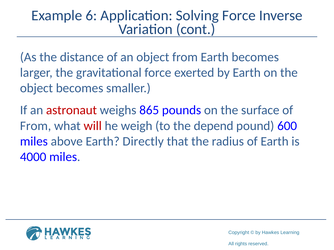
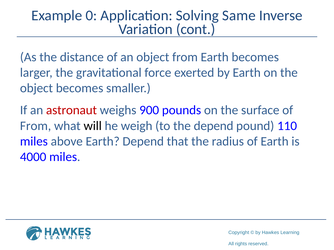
6: 6 -> 0 (91, 15)
Solving Force: Force -> Same (239, 15)
865: 865 -> 900 (149, 110)
will colour: red -> black (93, 126)
600: 600 -> 110 (287, 126)
Earth Directly: Directly -> Depend (143, 142)
